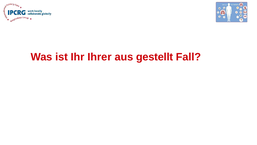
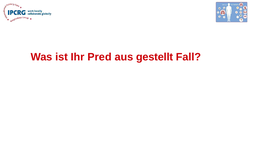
Ihrer: Ihrer -> Pred (100, 57)
